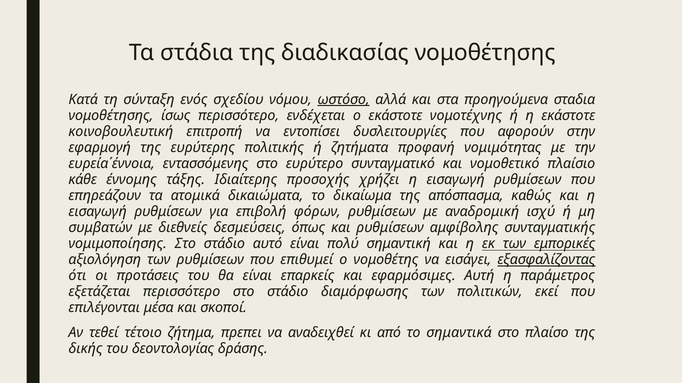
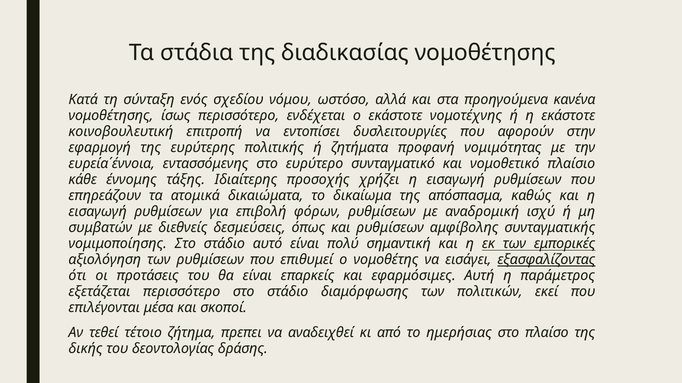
ωστόσο underline: present -> none (344, 100)
σταδια: σταδια -> κανένα (574, 100)
σημαντικά: σημαντικά -> ημερήσιας (459, 333)
